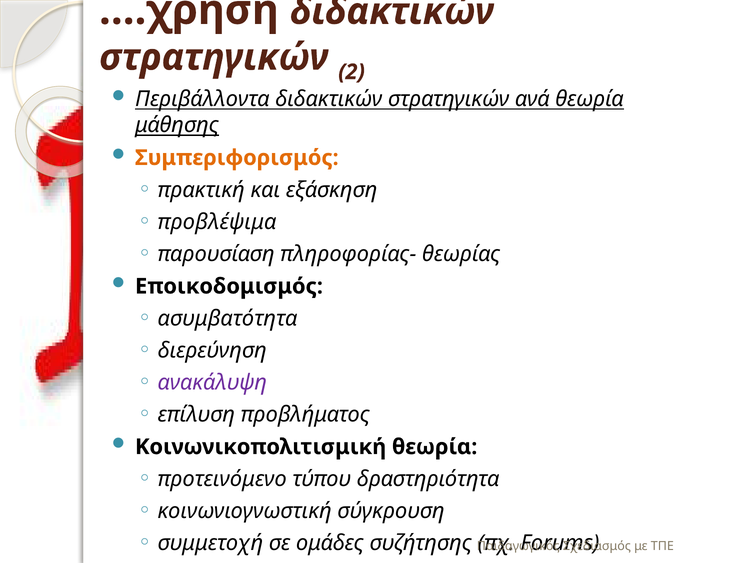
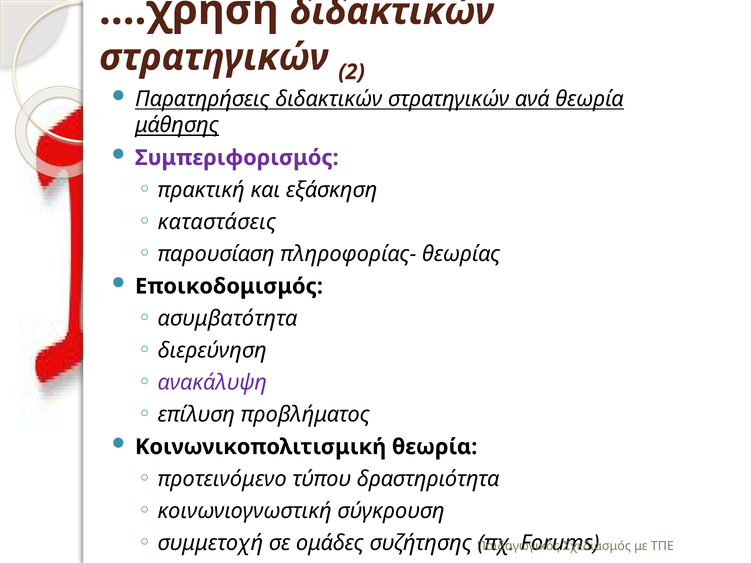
Περιβάλλοντα: Περιβάλλοντα -> Παρατηρήσεις (202, 99)
Συμπεριφορισμός colour: orange -> purple (237, 158)
προβλέψιμα: προβλέψιμα -> καταστάσεις (217, 222)
